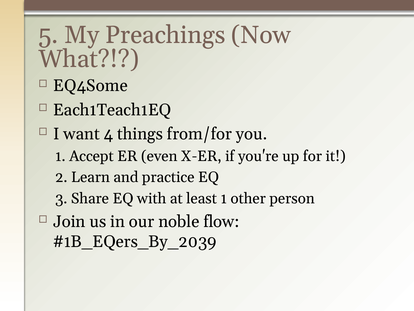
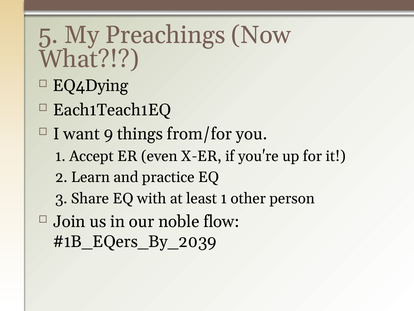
EQ4Some: EQ4Some -> EQ4Dying (91, 86)
4: 4 -> 9 (109, 134)
